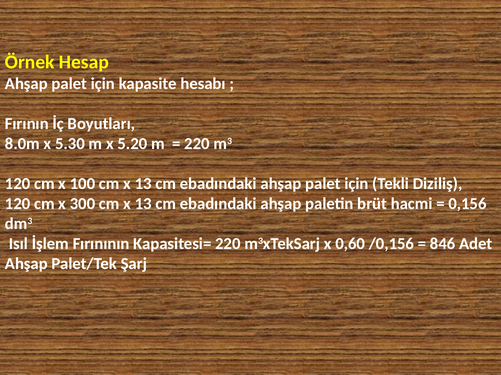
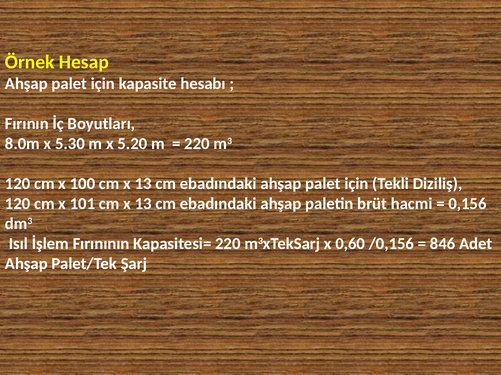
300: 300 -> 101 (83, 204)
